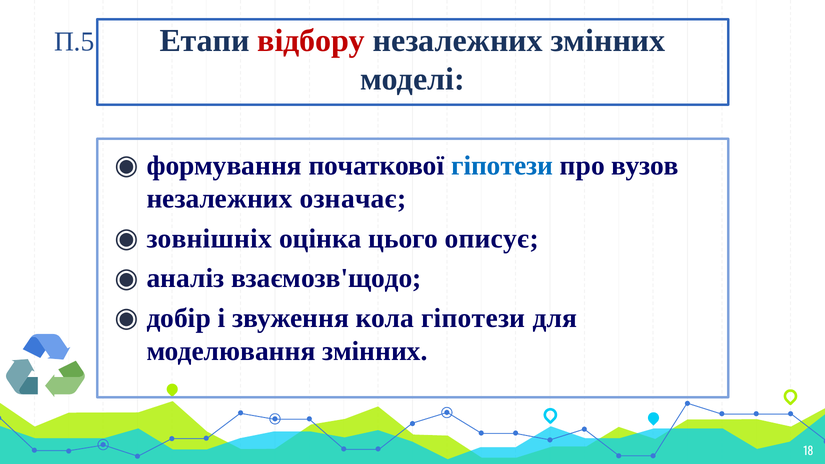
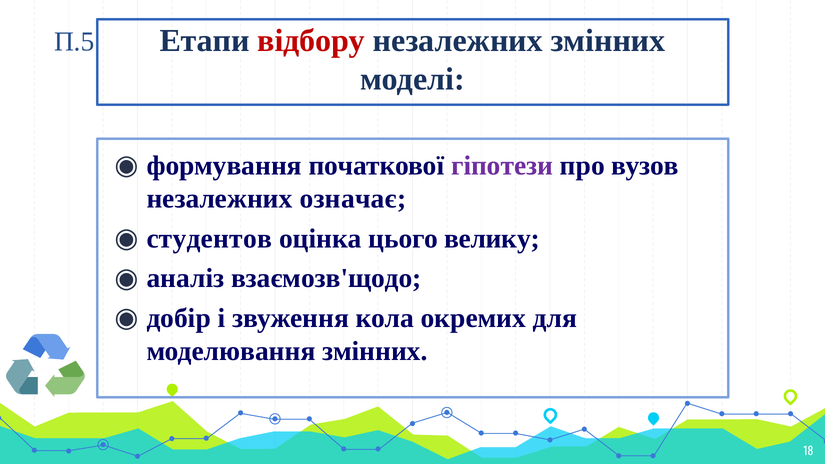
гіпотези colour: blue -> purple (502, 166)
зовнішніх: зовнішніх -> студентов (209, 239)
описує: описує -> велику (492, 239)
кола гіпотези: гіпотези -> окремих (473, 318)
